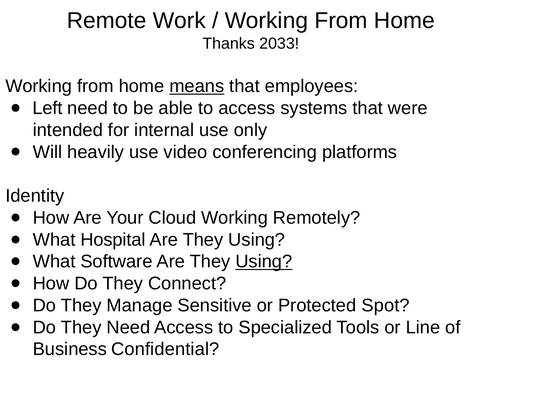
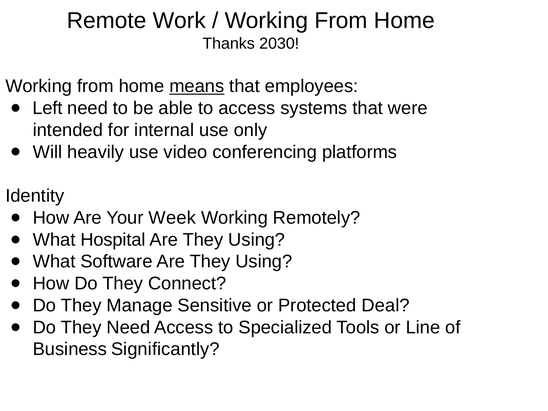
2033: 2033 -> 2030 (279, 44)
Cloud: Cloud -> Week (172, 218)
Using underline: present -> none (264, 262)
Spot: Spot -> Deal (386, 305)
Confidential: Confidential -> Significantly (165, 349)
